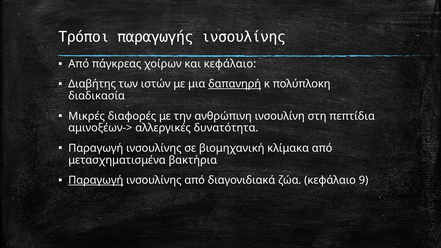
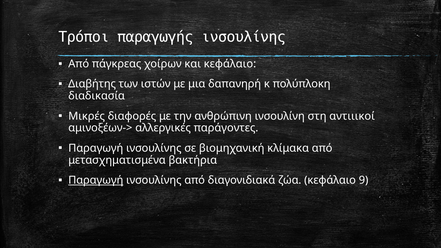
δαπανηρή underline: present -> none (235, 84)
πεπτίδια: πεπτίδια -> αντιιικοί (352, 116)
δυνατότητα: δυνατότητα -> παράγοντες (226, 128)
